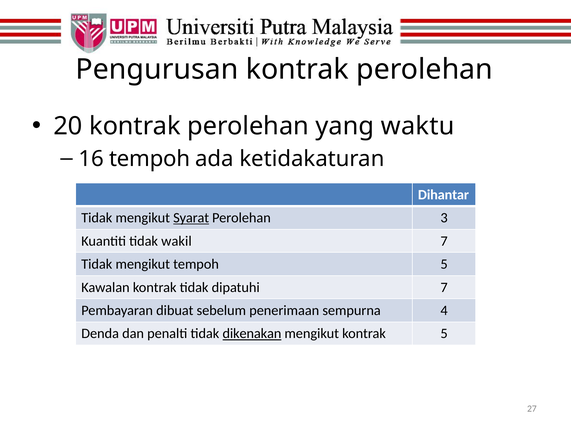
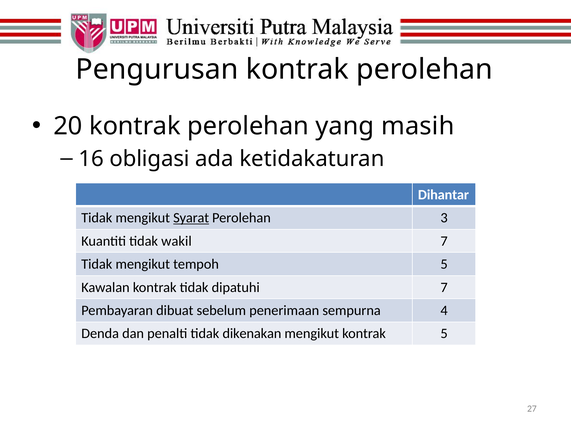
waktu: waktu -> masih (418, 126)
16 tempoh: tempoh -> obligasi (150, 159)
dikenakan underline: present -> none (252, 334)
